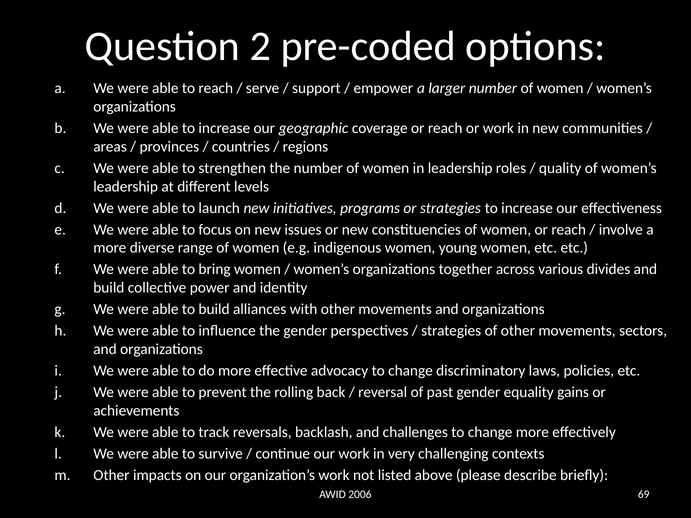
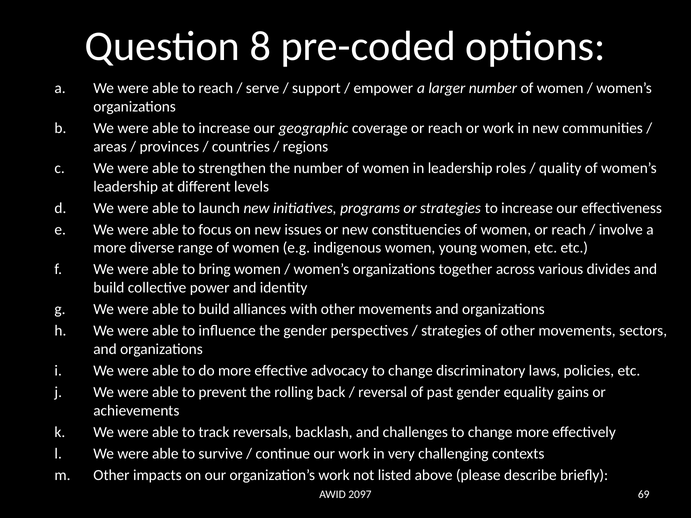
2: 2 -> 8 (260, 46)
2006: 2006 -> 2097 (360, 495)
